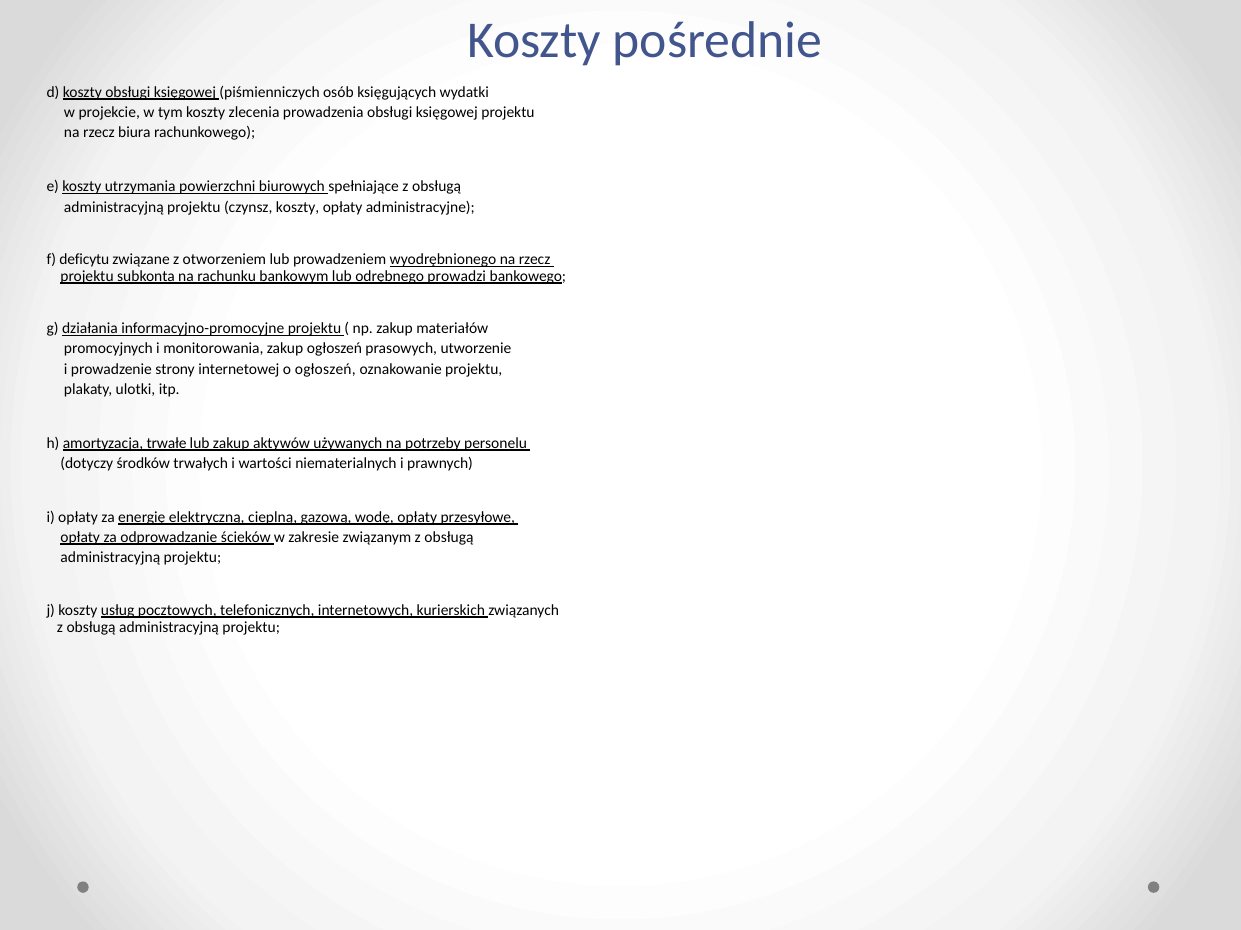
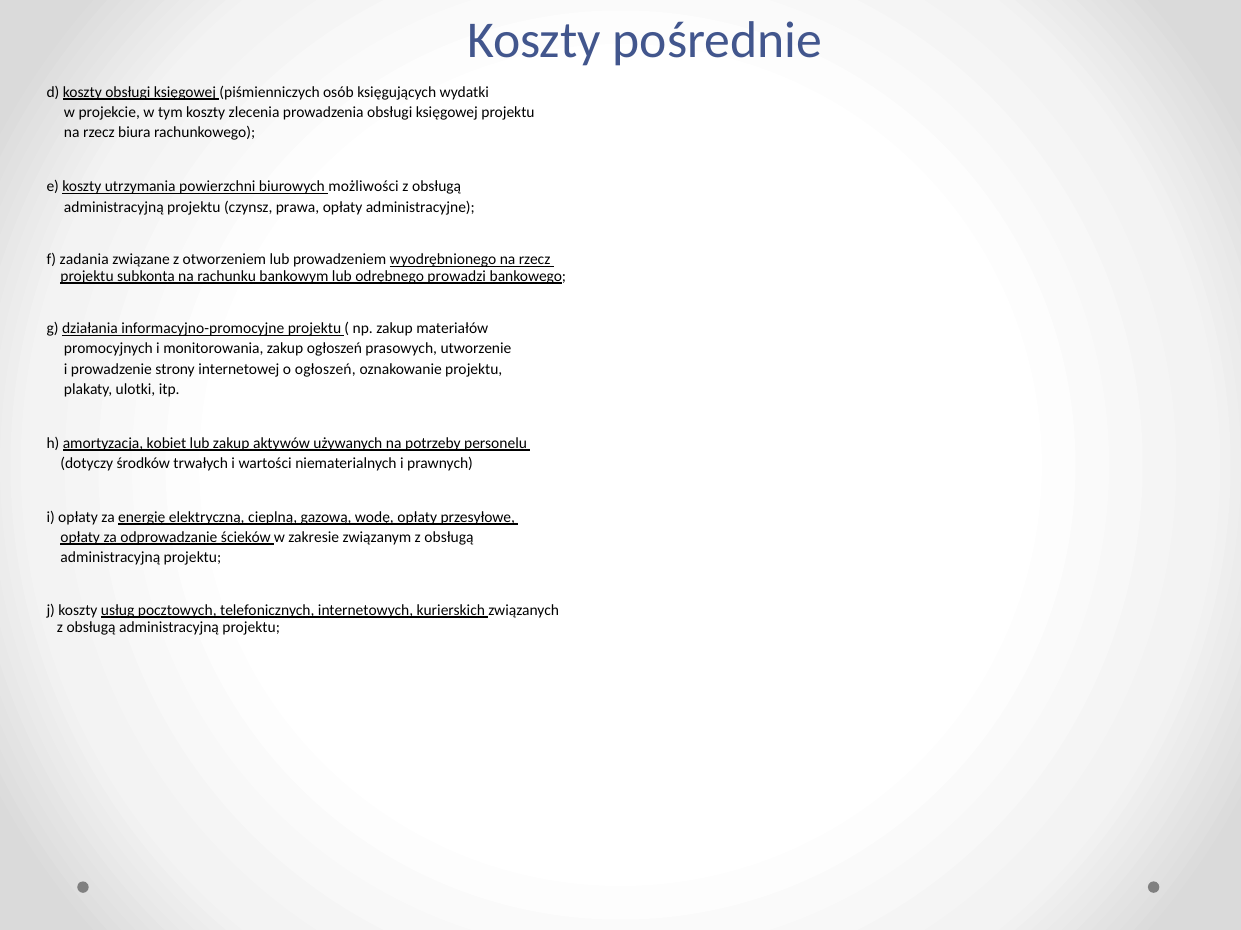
spełniające: spełniające -> możliwości (364, 187)
czynsz koszty: koszty -> prawa (298, 207)
deficytu: deficytu -> zadania (84, 260)
trwałe: trwałe -> kobiet (166, 444)
